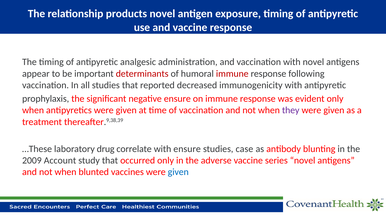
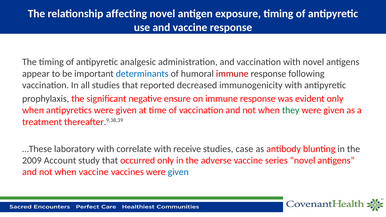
products: products -> affecting (126, 14)
determinants colour: red -> blue (142, 74)
they colour: purple -> green (291, 110)
laboratory drug: drug -> with (106, 149)
with ensure: ensure -> receive (187, 149)
when blunted: blunted -> vaccine (94, 172)
